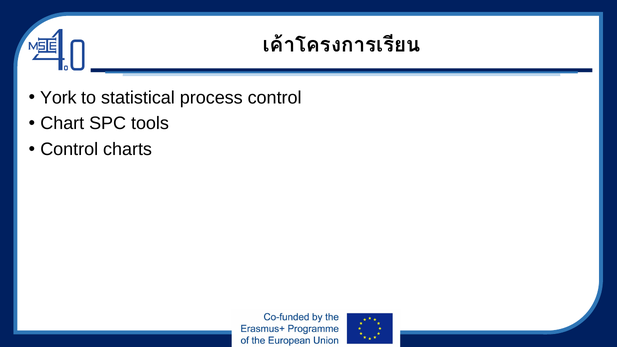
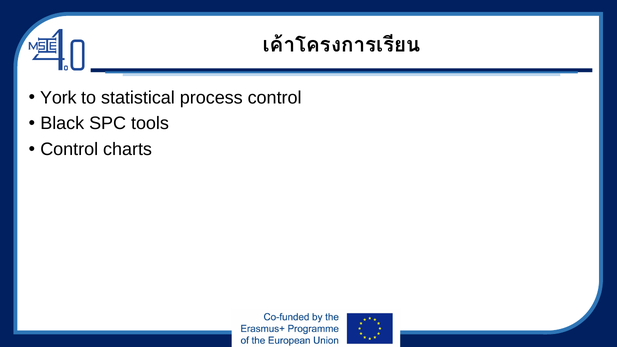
Chart: Chart -> Black (62, 124)
